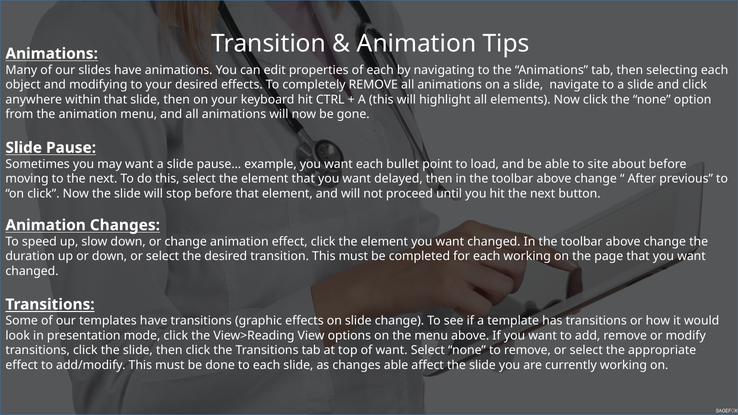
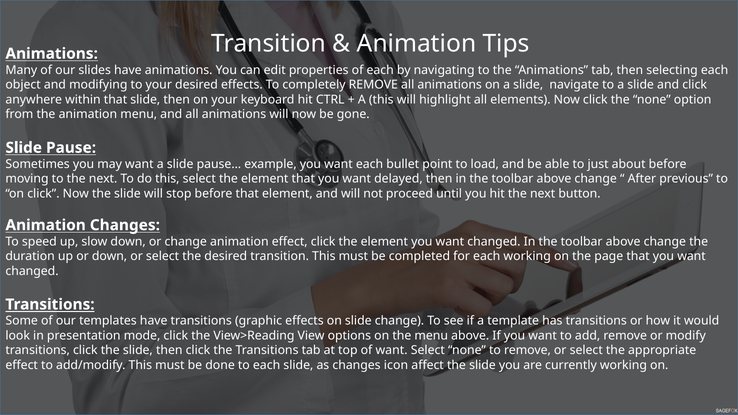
site: site -> just (598, 164)
changes able: able -> icon (396, 365)
